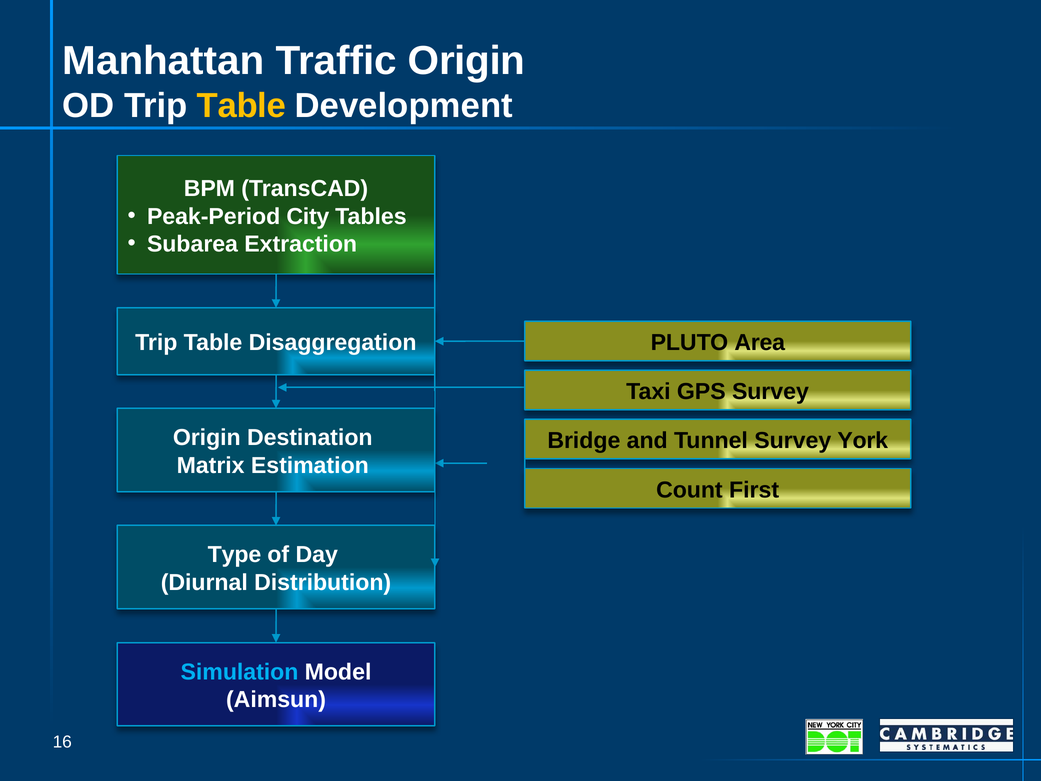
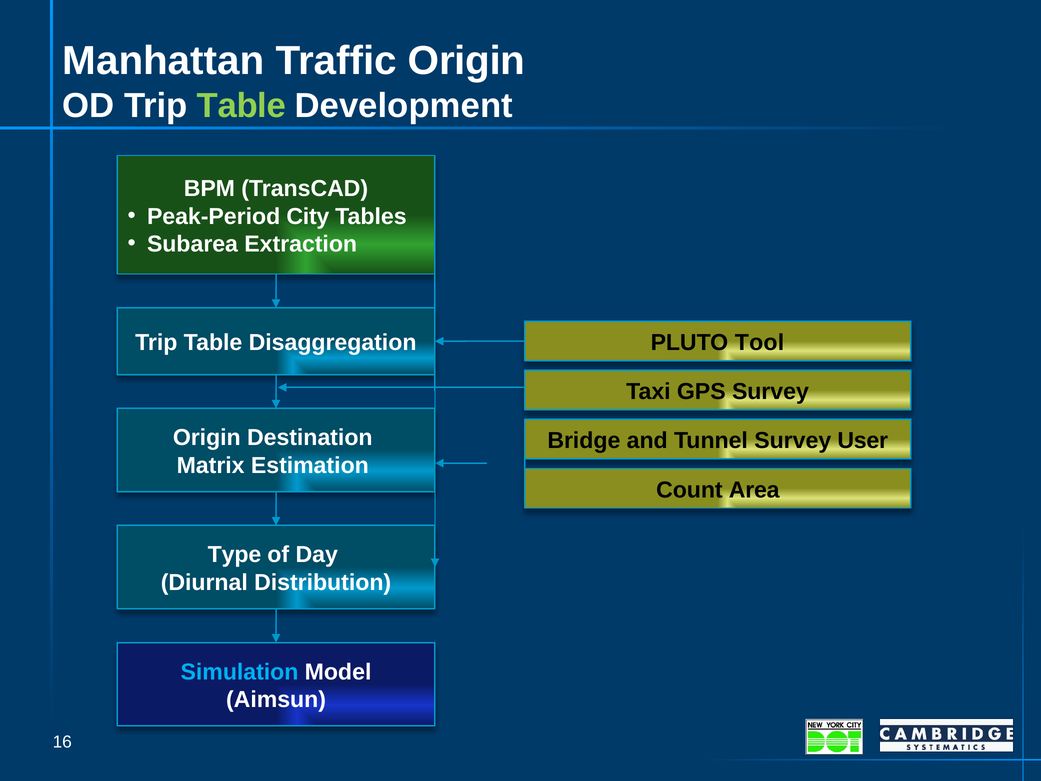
Table colour: yellow -> light green (241, 106)
Area: Area -> Tool (760, 343)
York: York -> User (863, 441)
First: First -> Area (754, 490)
